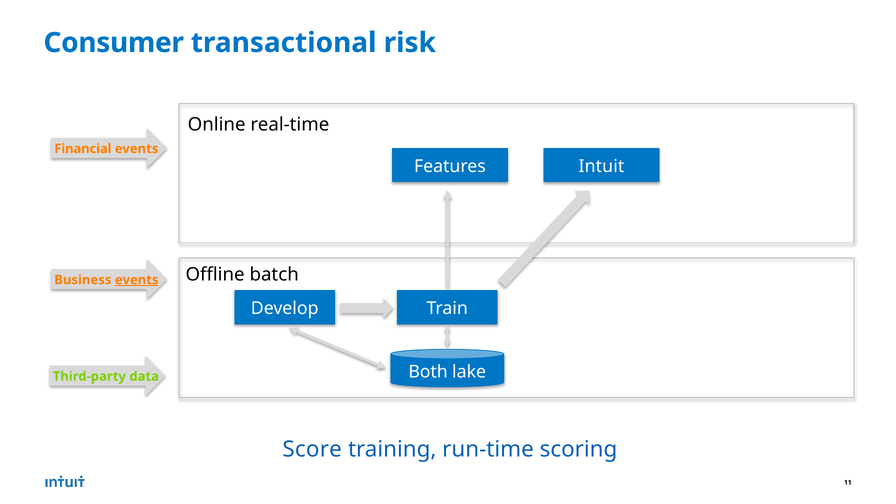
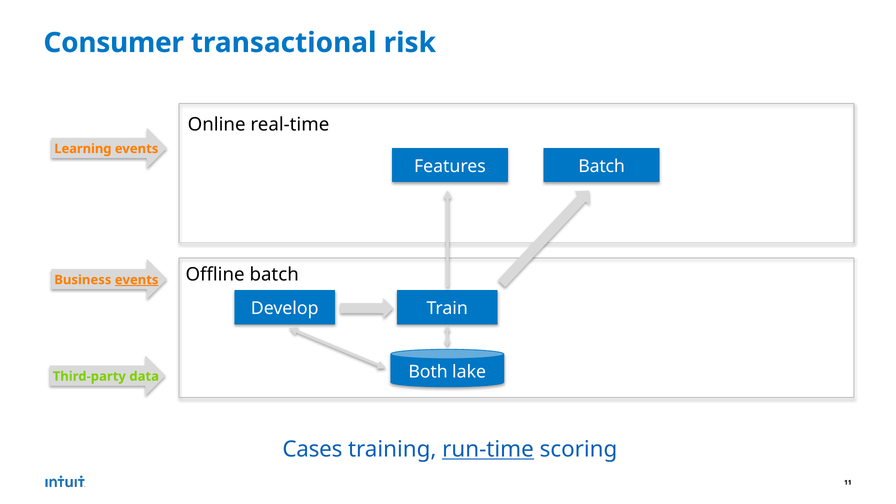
Financial: Financial -> Learning (83, 149)
Intuit: Intuit -> Batch (602, 166)
Score: Score -> Cases (312, 449)
run-time underline: none -> present (488, 449)
